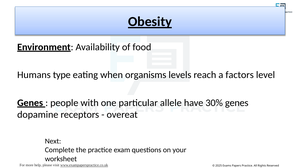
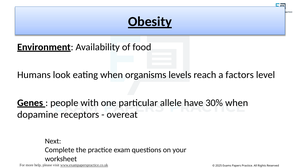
type: type -> look (62, 75)
30% genes: genes -> when (237, 103)
